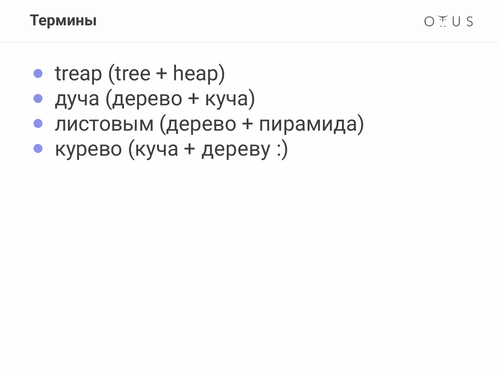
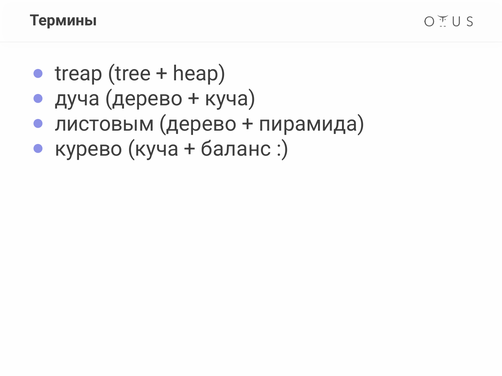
дереву: дереву -> баланс (236, 149)
